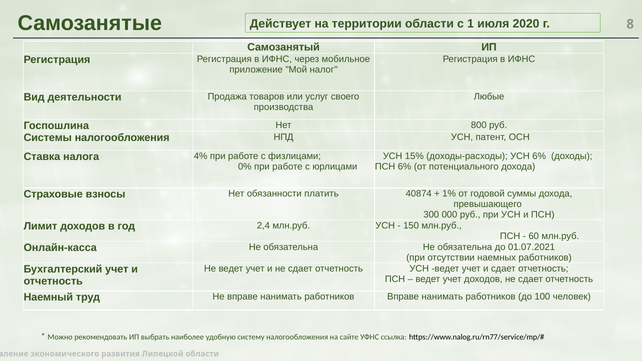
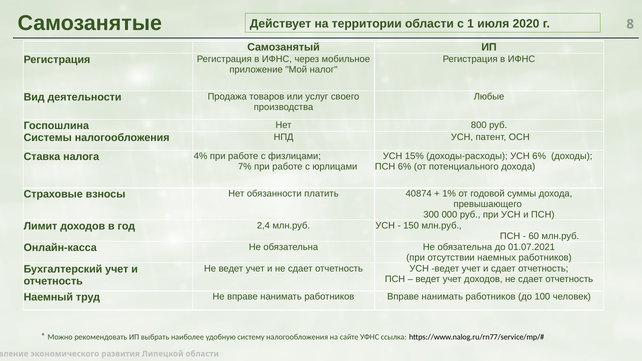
0%: 0% -> 7% (245, 167)
